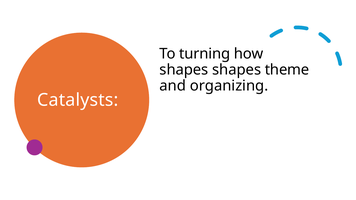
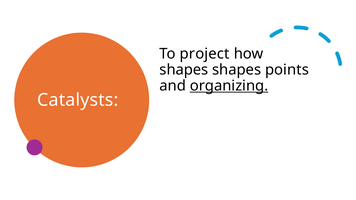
turning: turning -> project (205, 54)
theme: theme -> points (287, 70)
organizing underline: none -> present (229, 86)
